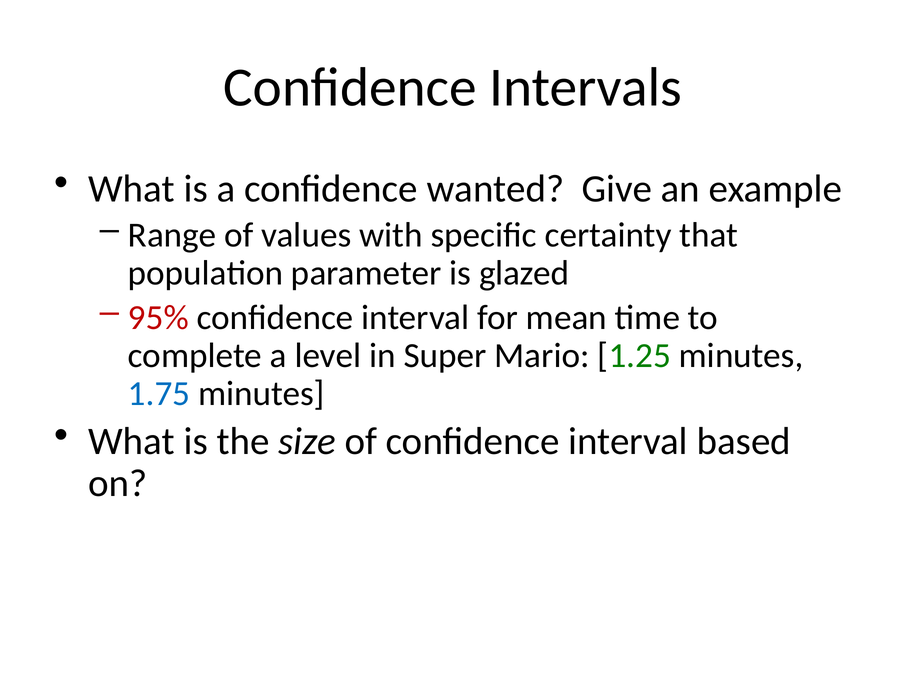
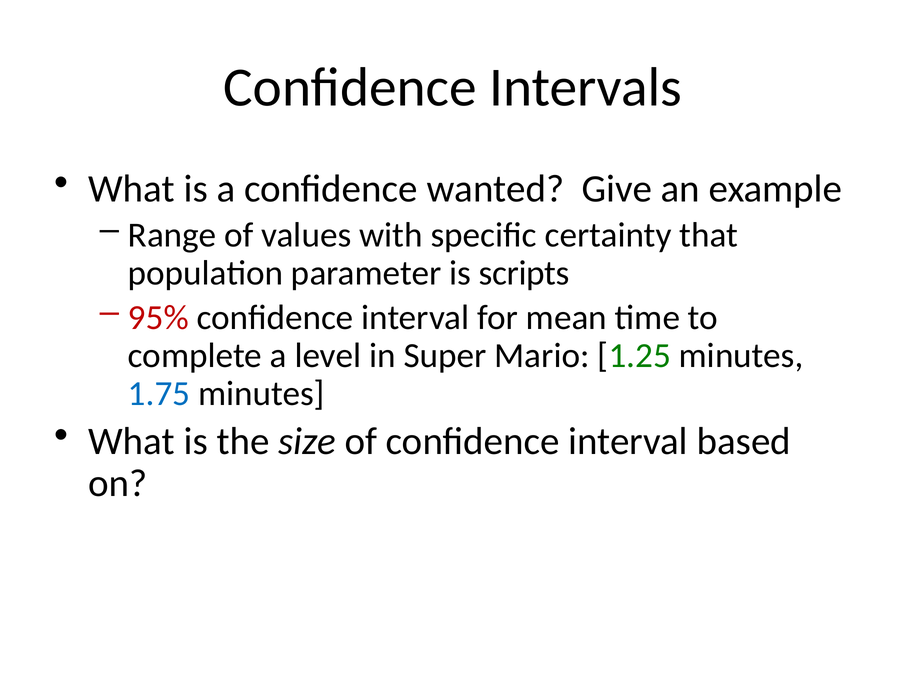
glazed: glazed -> scripts (524, 273)
